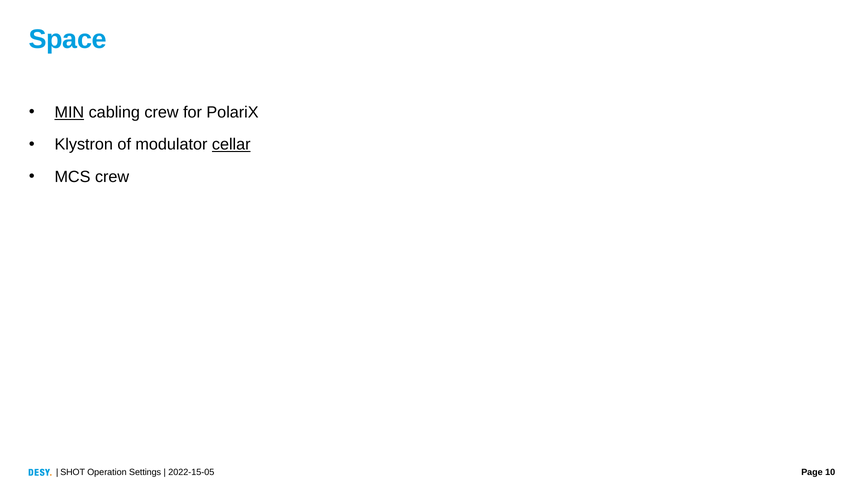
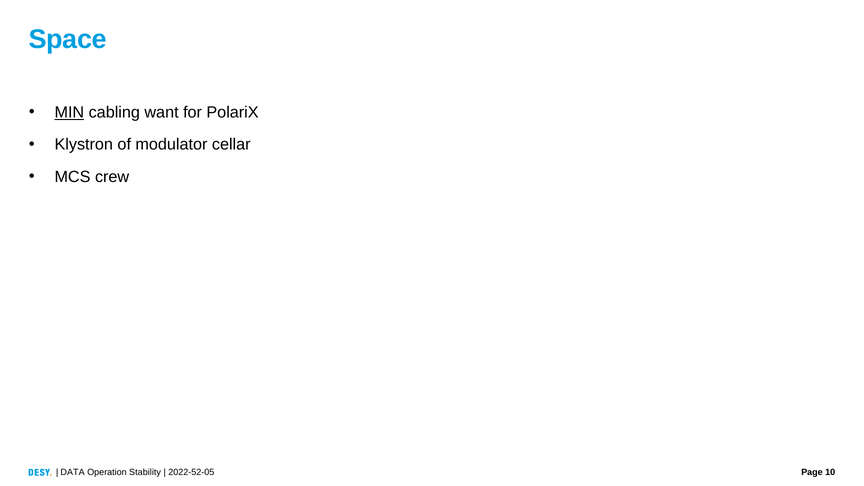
cabling crew: crew -> want (162, 112)
cellar underline: present -> none (231, 145)
SHOT: SHOT -> DATA (73, 472)
Settings: Settings -> Stability (145, 472)
2022-15-05: 2022-15-05 -> 2022-52-05 (191, 472)
